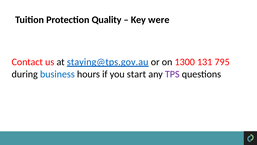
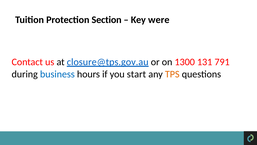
Quality: Quality -> Section (107, 20)
staying@tps.gov.au: staying@tps.gov.au -> closure@tps.gov.au (108, 62)
795: 795 -> 791 (222, 62)
TPS colour: purple -> orange (172, 74)
